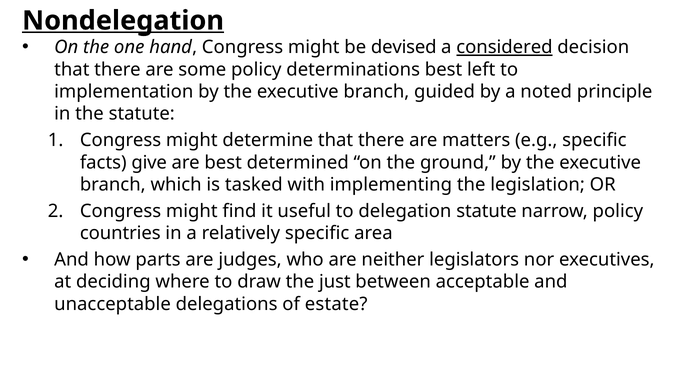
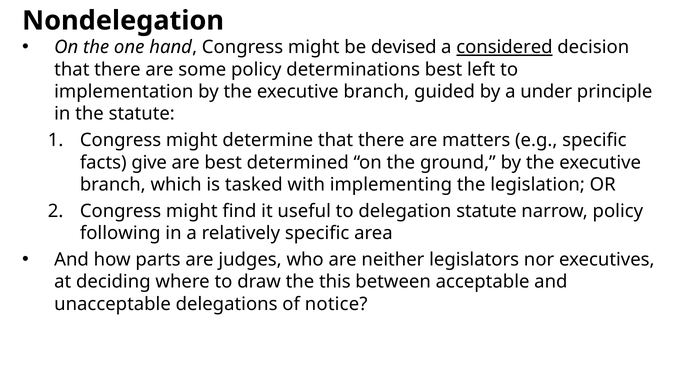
Nondelegation underline: present -> none (123, 21)
noted: noted -> under (546, 92)
countries: countries -> following (120, 234)
just: just -> this (335, 282)
estate: estate -> notice (336, 305)
